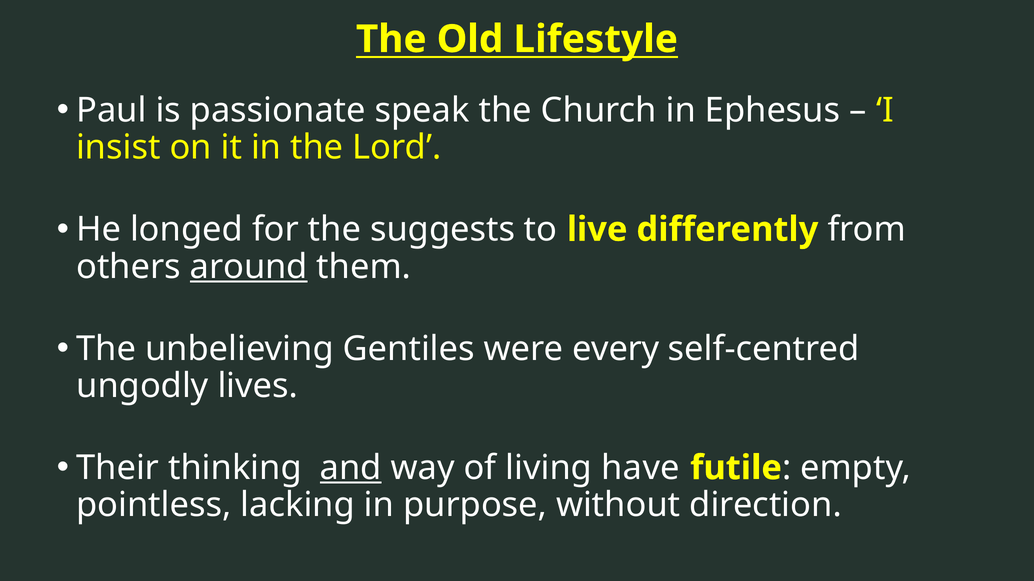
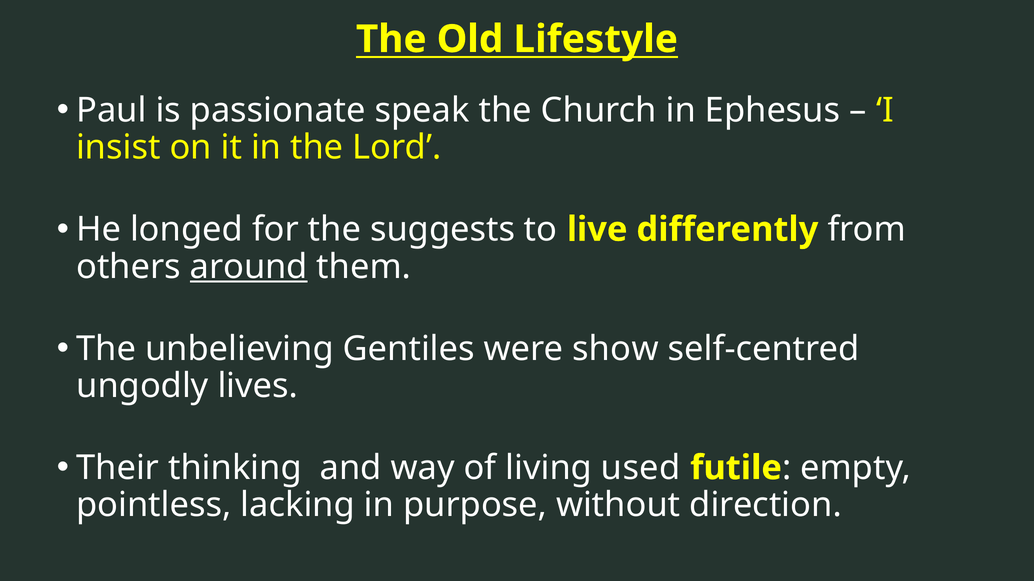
every: every -> show (615, 349)
and underline: present -> none (351, 468)
have: have -> used (641, 468)
